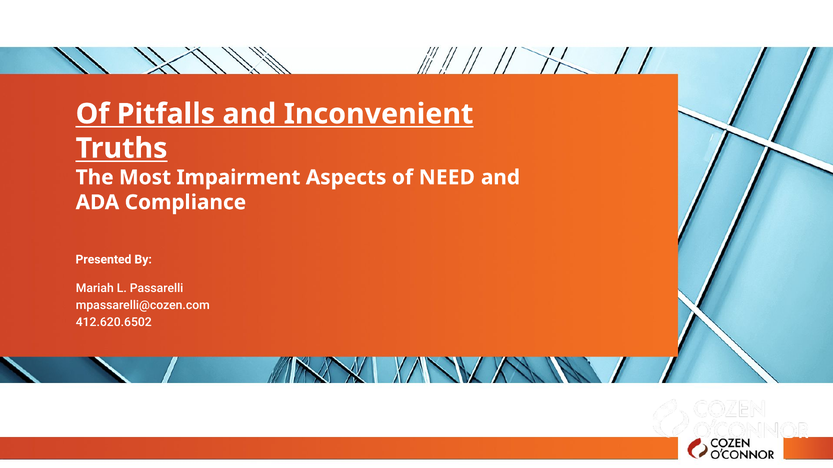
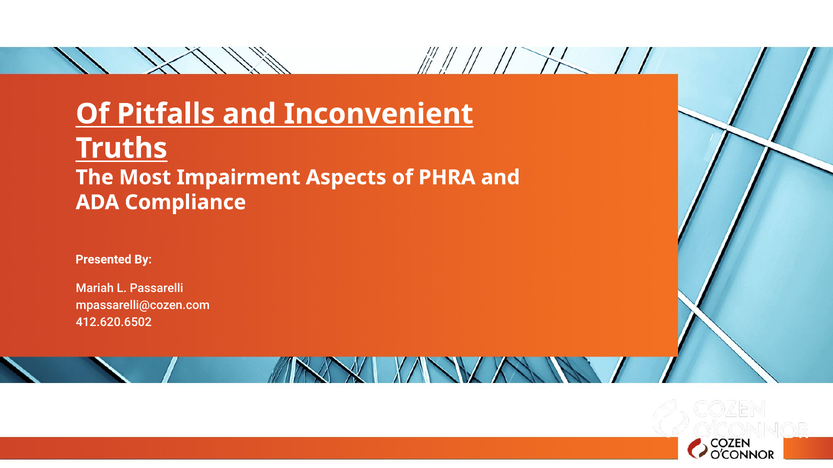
NEED: NEED -> PHRA (447, 178)
